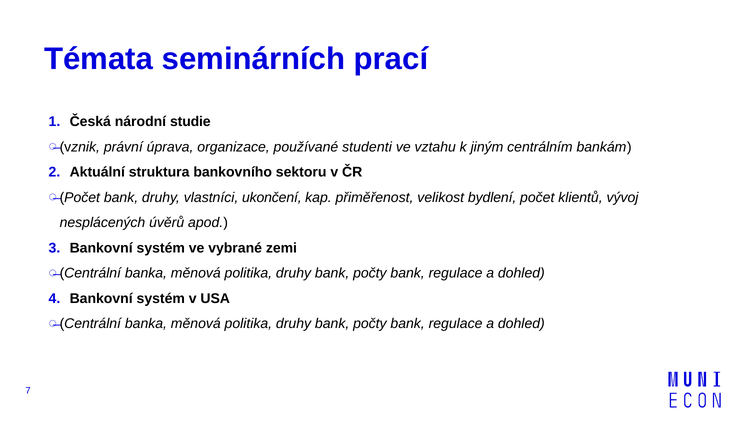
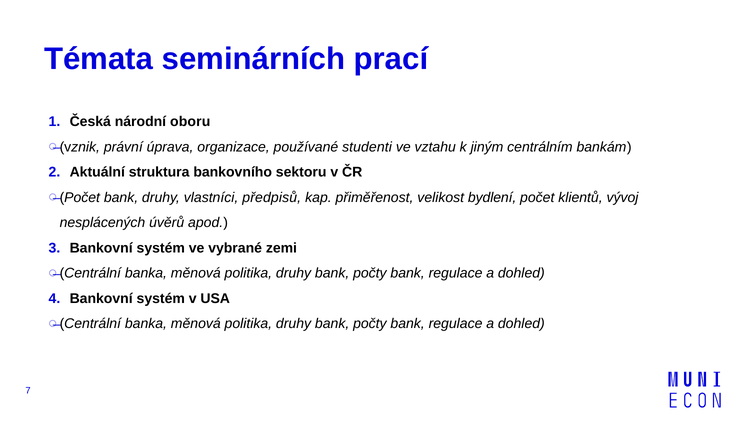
studie: studie -> oboru (190, 122)
ukončení: ukončení -> předpisů (272, 197)
